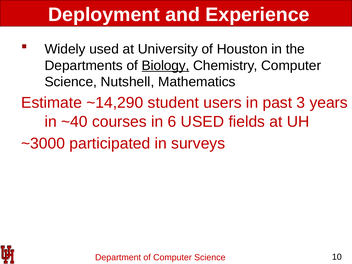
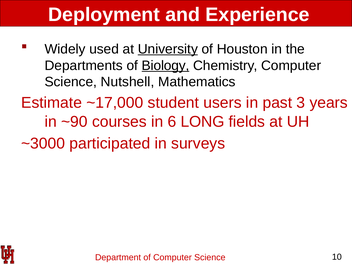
University underline: none -> present (168, 49)
~14,290: ~14,290 -> ~17,000 (115, 103)
~40: ~40 -> ~90 (74, 122)
6 USED: USED -> LONG (203, 122)
